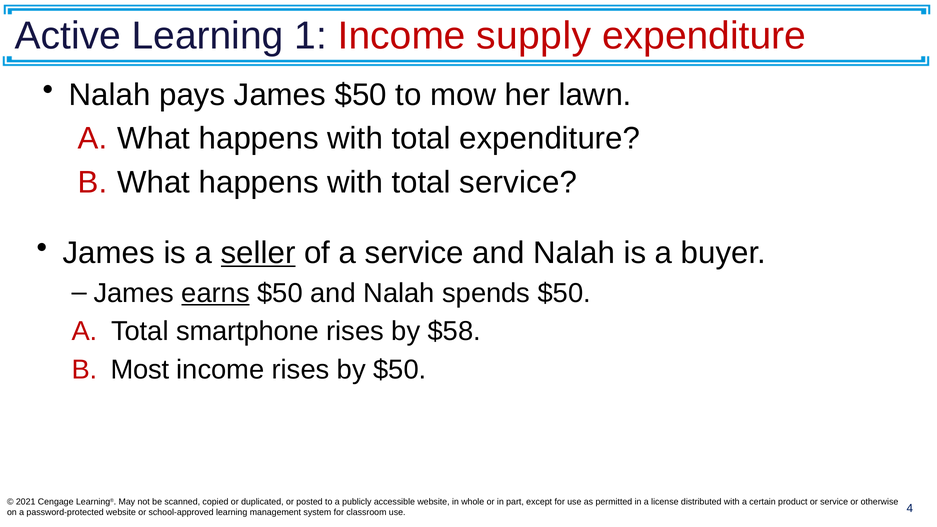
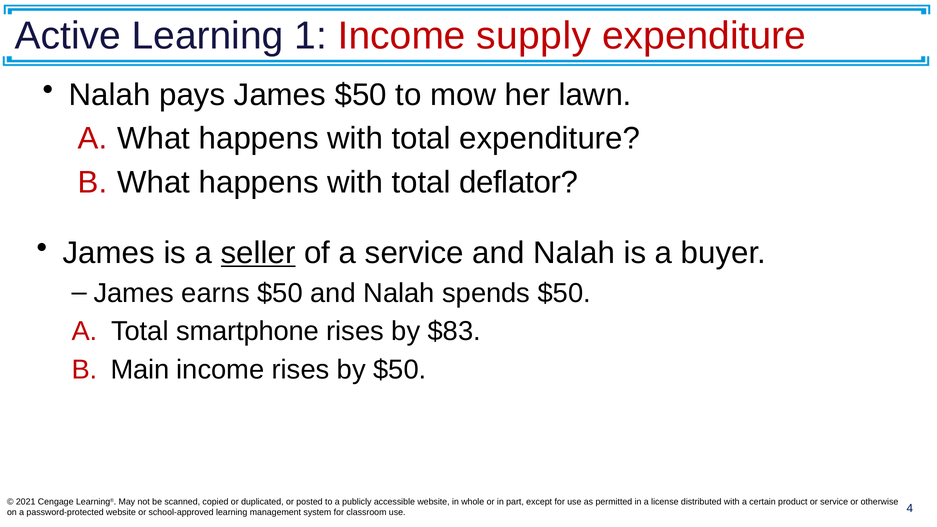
total service: service -> deflator (519, 182)
earns underline: present -> none (216, 293)
$58: $58 -> $83 (454, 331)
Most: Most -> Main (140, 370)
